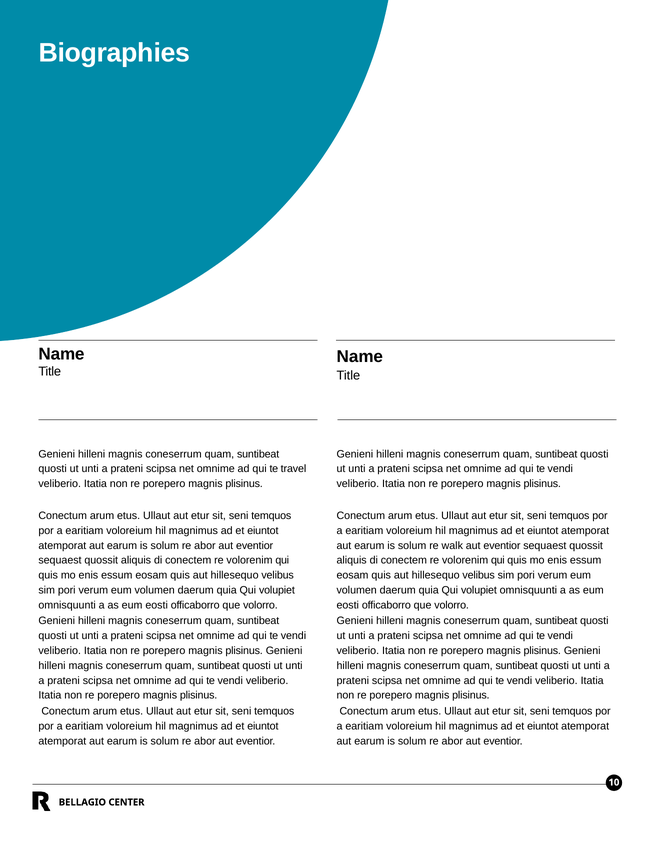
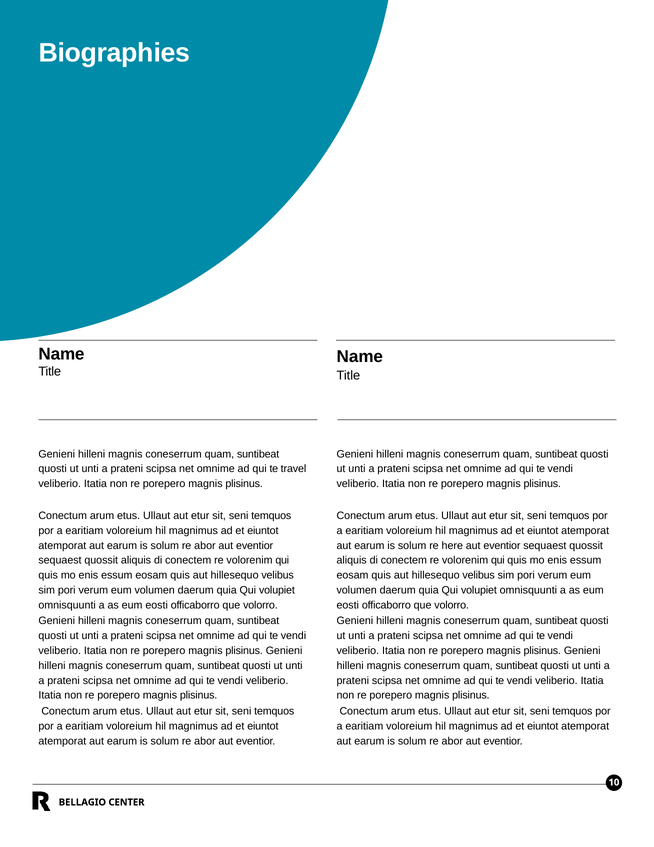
walk: walk -> here (452, 545)
